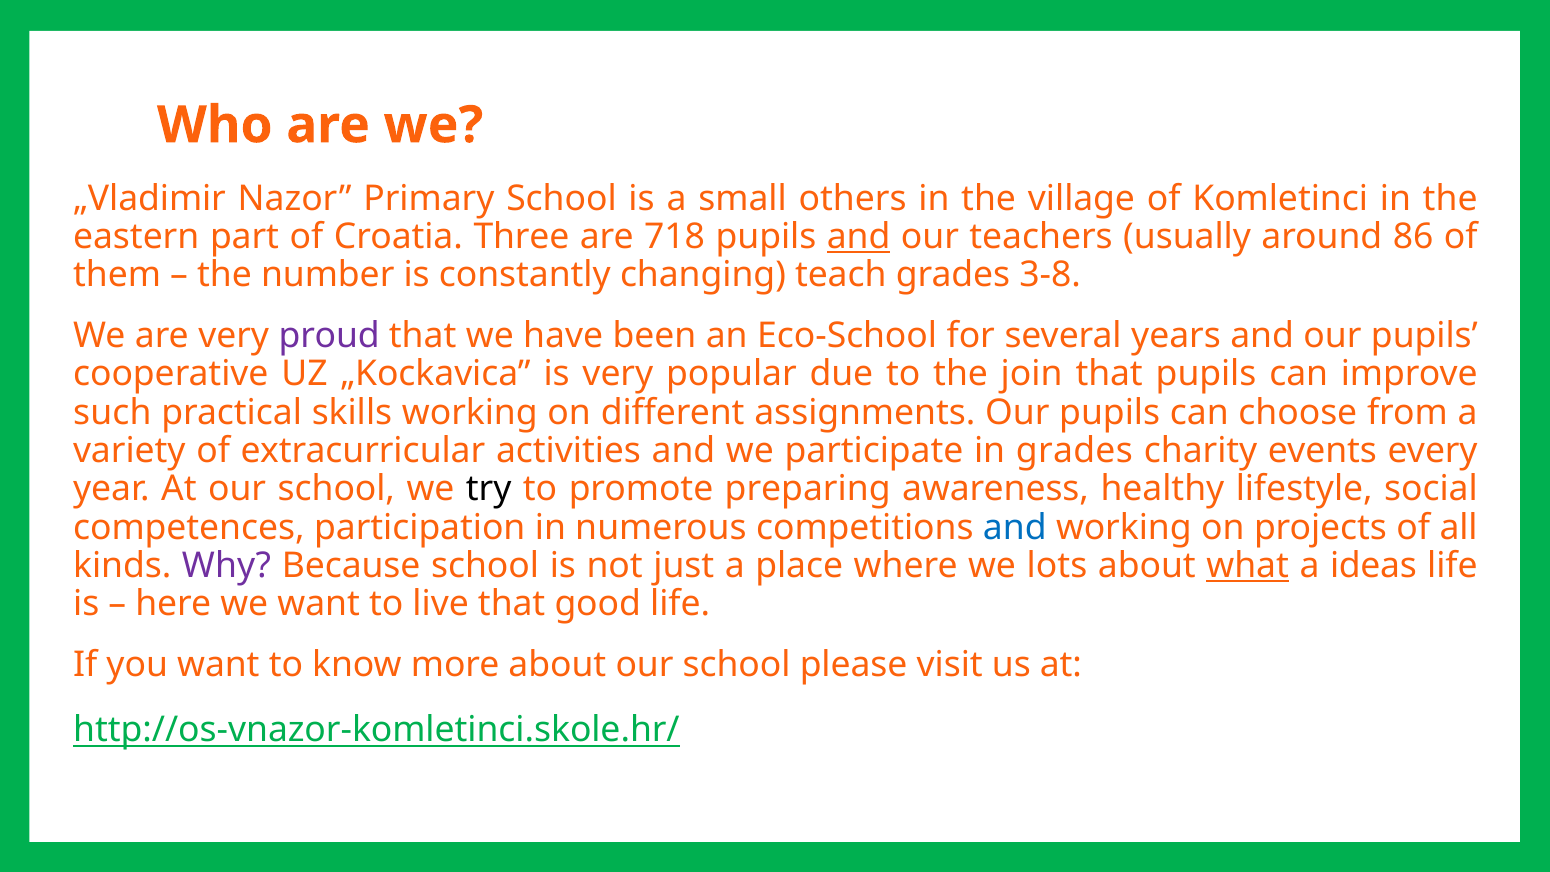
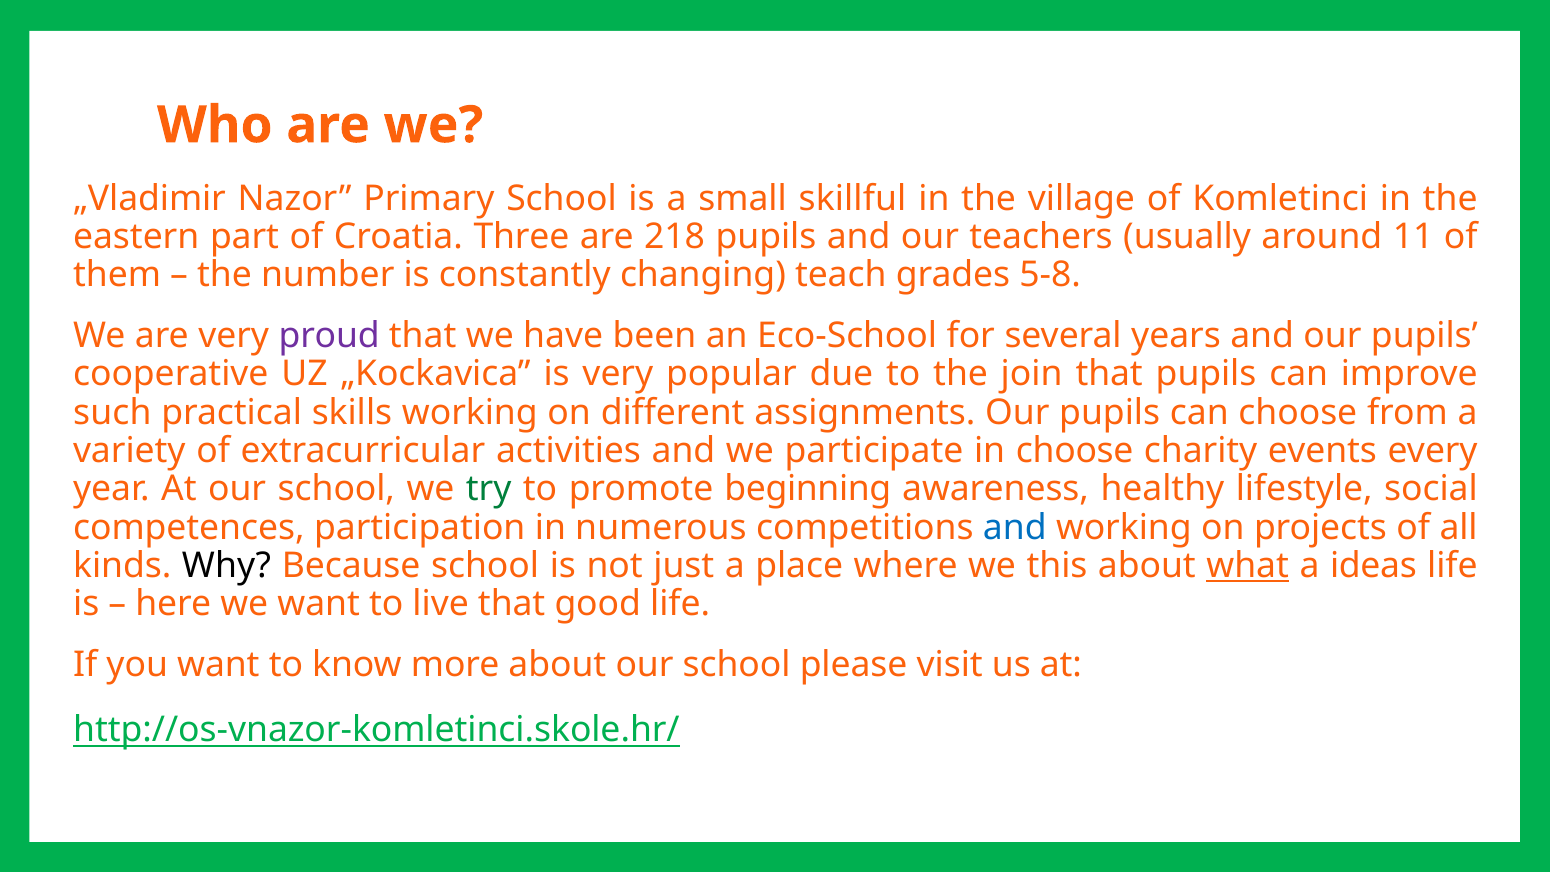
others: others -> skillful (853, 198)
718: 718 -> 218 (675, 237)
and underline: present -> none (859, 237)
86: 86 -> 11 (1413, 237)
3-8: 3-8 -> 5-8 (1050, 275)
in grades: grades -> choose (1075, 451)
try colour: black -> green (489, 489)
preparing: preparing -> beginning (808, 489)
Why colour: purple -> black (226, 566)
lots: lots -> this (1057, 566)
